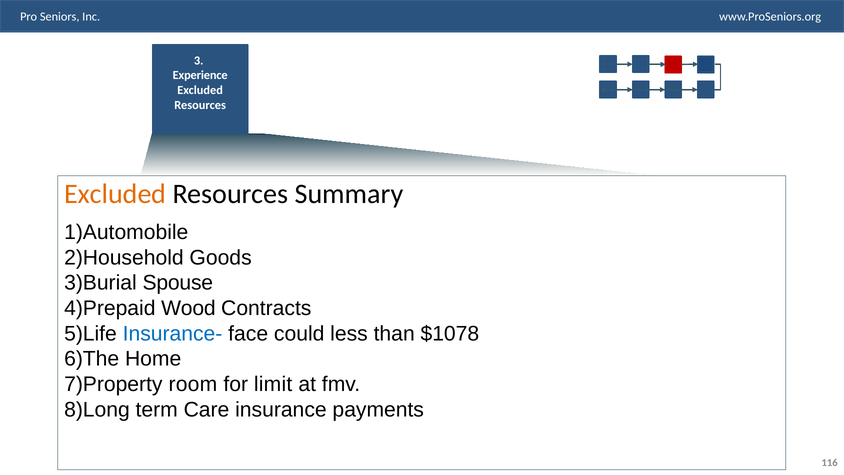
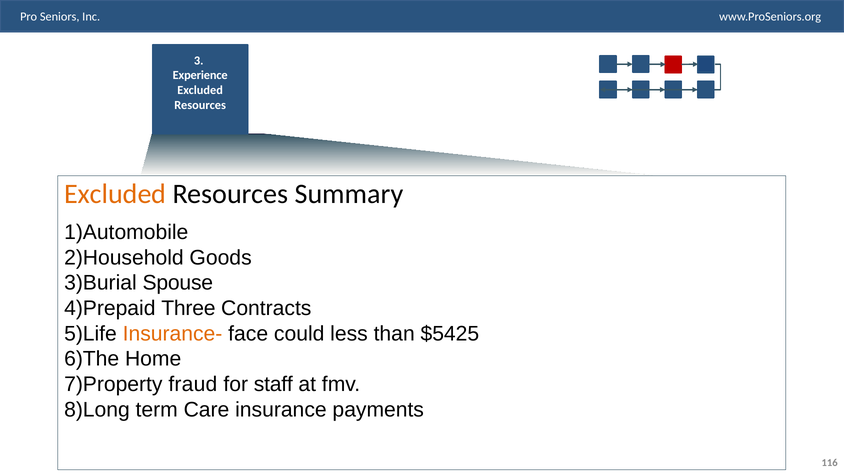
Wood: Wood -> Three (188, 308)
Insurance- colour: blue -> orange (173, 333)
$1078: $1078 -> $5425 (450, 333)
room: room -> fraud (193, 384)
limit: limit -> staff (273, 384)
